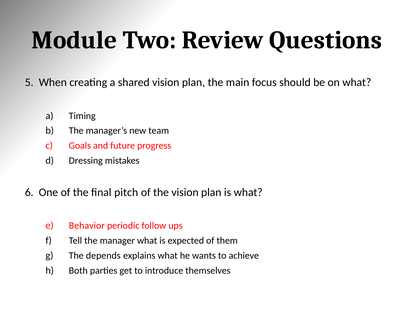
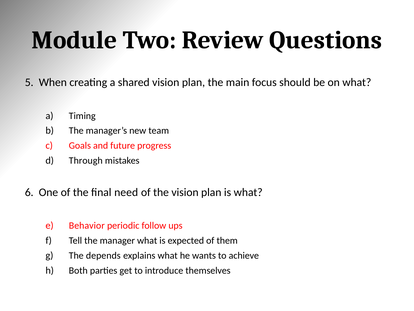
Dressing: Dressing -> Through (86, 160)
pitch: pitch -> need (126, 192)
